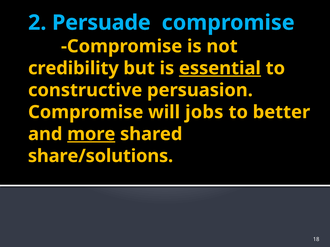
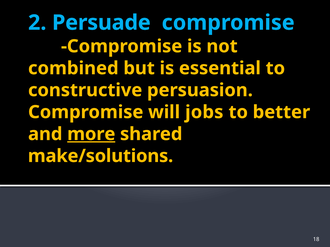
credibility: credibility -> combined (73, 68)
essential underline: present -> none (220, 68)
share/solutions: share/solutions -> make/solutions (101, 156)
